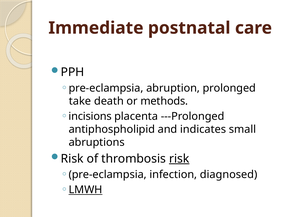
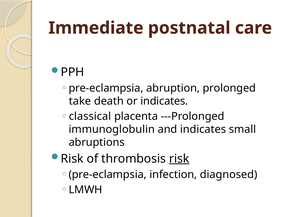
or methods: methods -> indicates (164, 101)
incisions: incisions -> classical (90, 117)
antiphospholipid: antiphospholipid -> immunoglobulin (112, 130)
LMWH underline: present -> none (86, 190)
